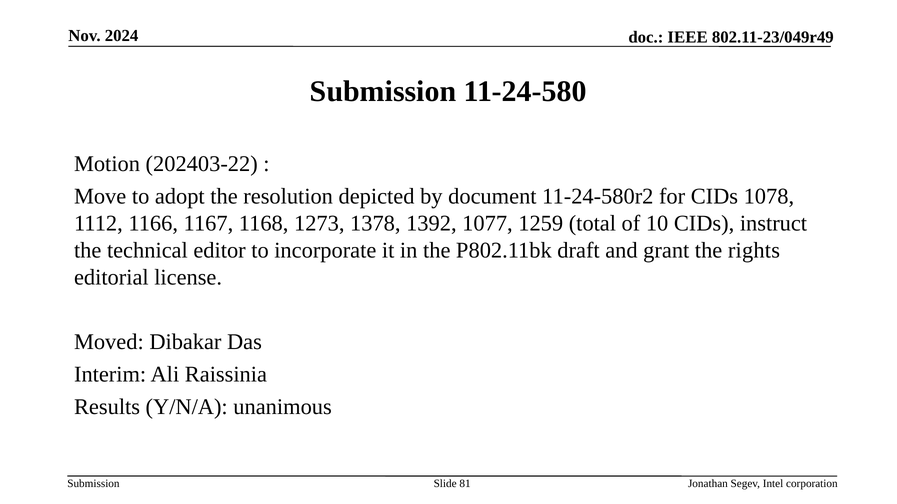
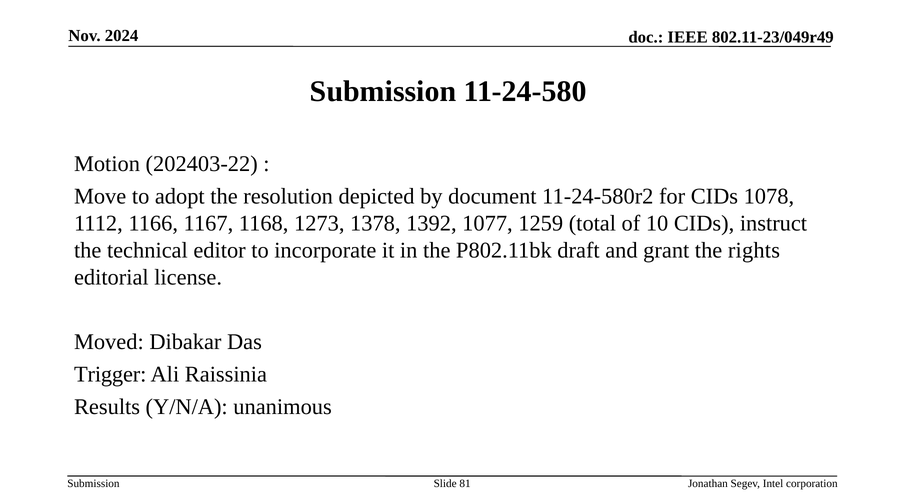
Interim: Interim -> Trigger (110, 375)
